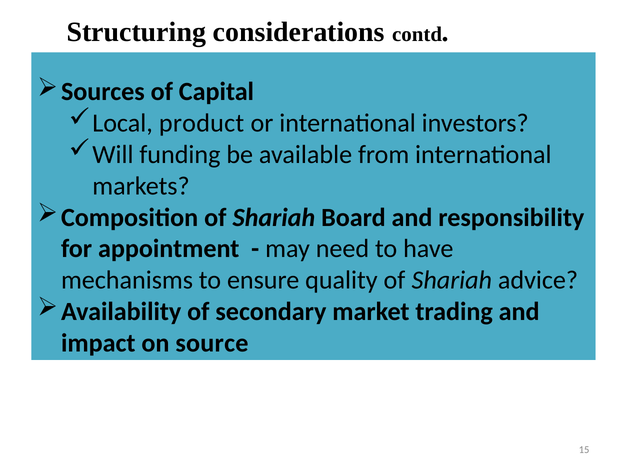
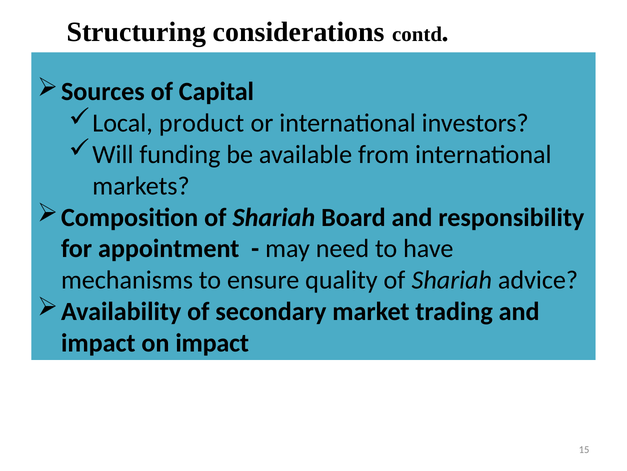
on source: source -> impact (212, 342)
